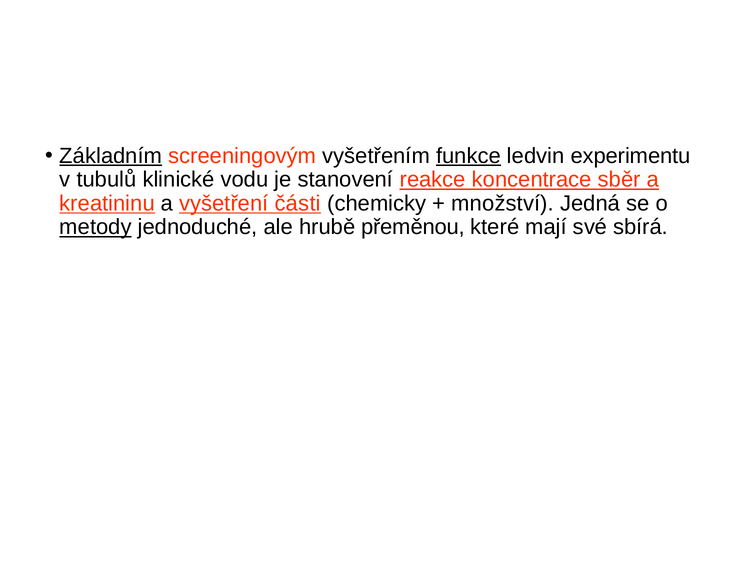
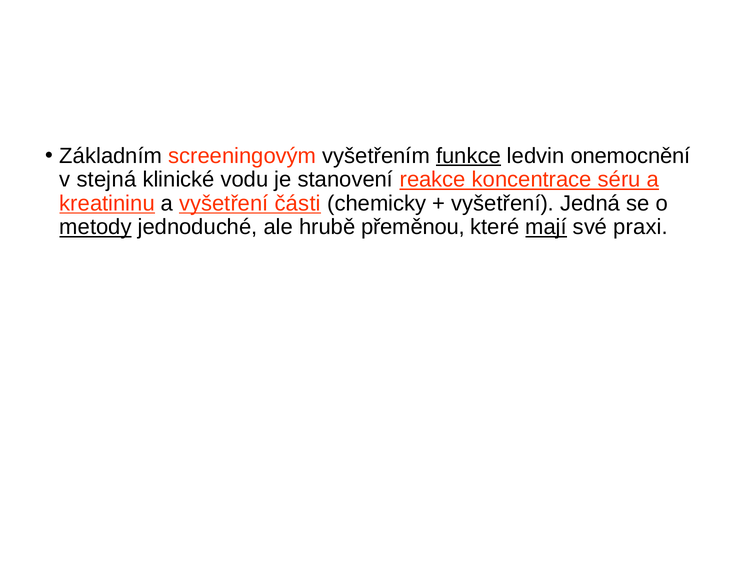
Základním underline: present -> none (111, 156)
experimentu: experimentu -> onemocnění (631, 156)
tubulů: tubulů -> stejná (106, 180)
sběr: sběr -> séru (619, 180)
množství: množství -> vyšetření (503, 203)
mají underline: none -> present (546, 227)
sbírá: sbírá -> praxi (641, 227)
